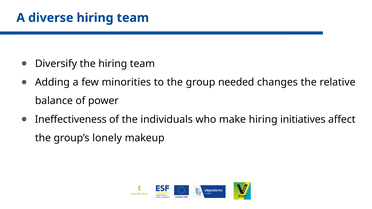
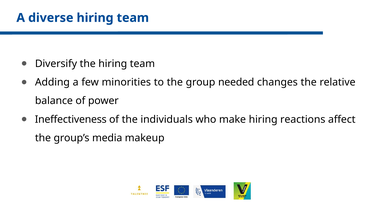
initiatives: initiatives -> reactions (303, 120)
lonely: lonely -> media (107, 138)
